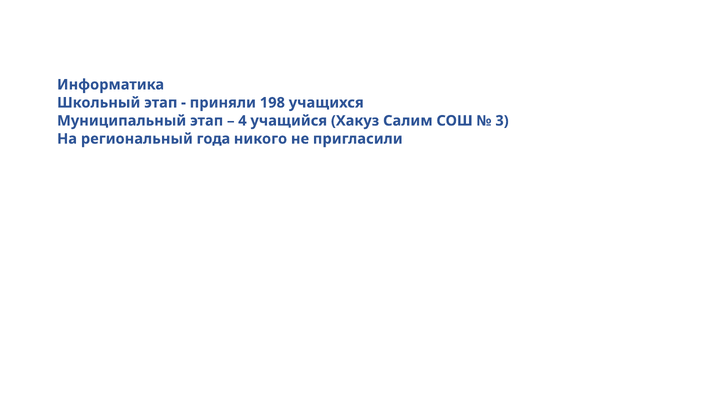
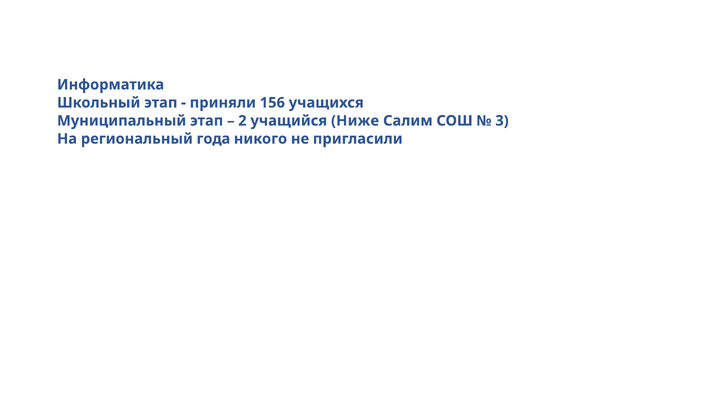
198: 198 -> 156 (272, 103)
4: 4 -> 2 (242, 121)
Хакуз: Хакуз -> Ниже (355, 121)
